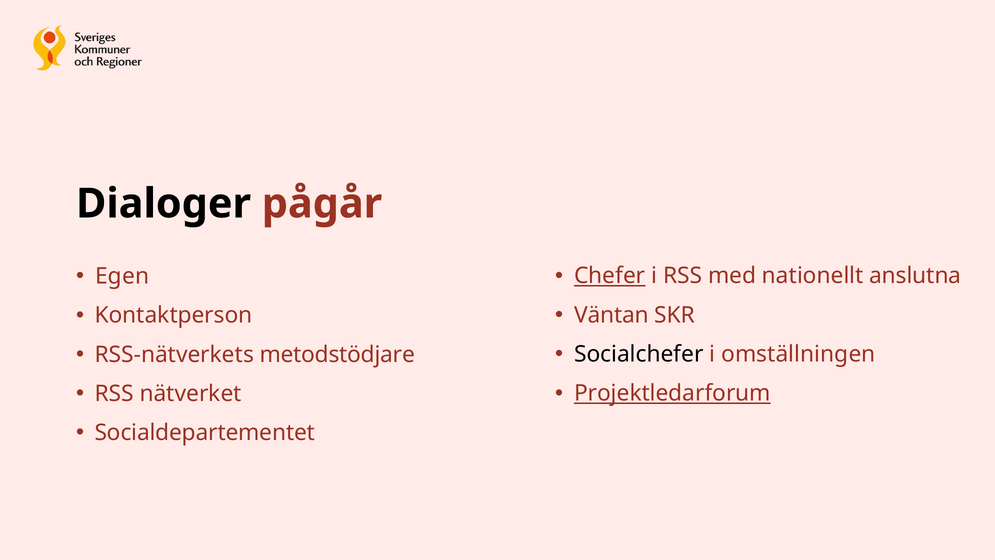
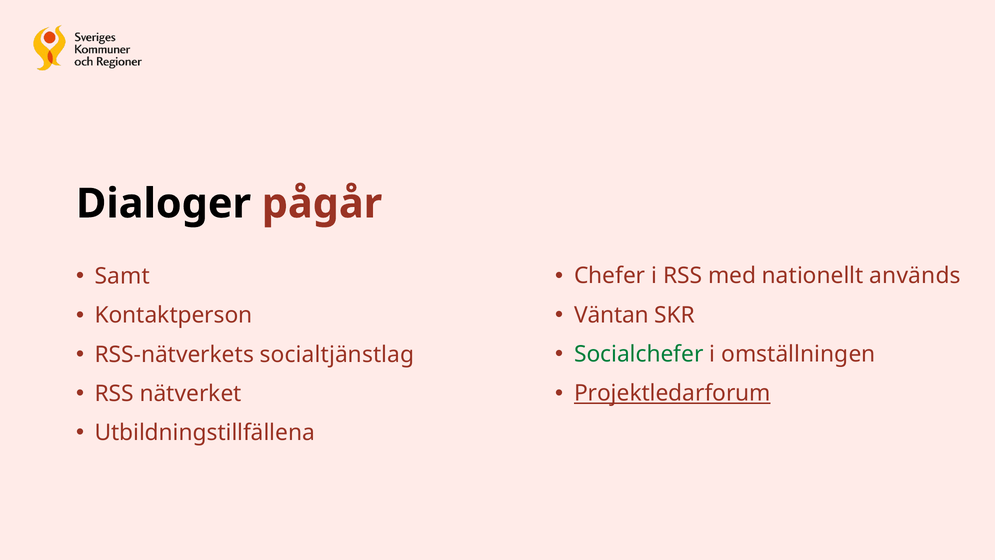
Chefer underline: present -> none (610, 276)
anslutna: anslutna -> används (915, 276)
Egen: Egen -> Samt (122, 276)
Socialchefer colour: black -> green (639, 354)
metodstödjare: metodstödjare -> socialtjänstlag (337, 354)
Socialdepartementet: Socialdepartementet -> Utbildningstillfällena (205, 433)
